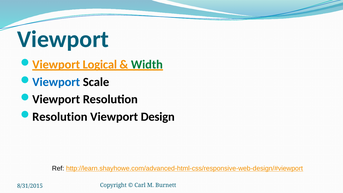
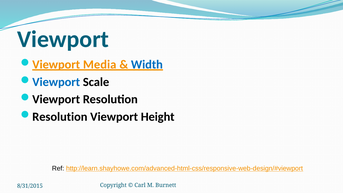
Logical: Logical -> Media (100, 64)
Width colour: green -> blue (147, 64)
Design: Design -> Height (158, 117)
